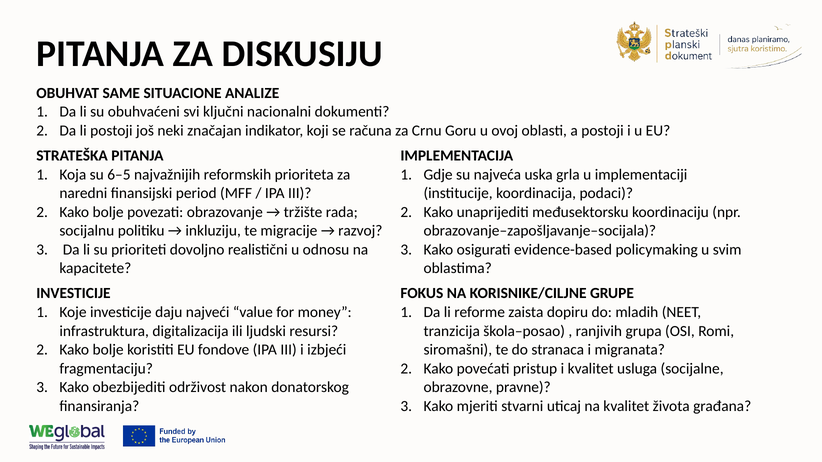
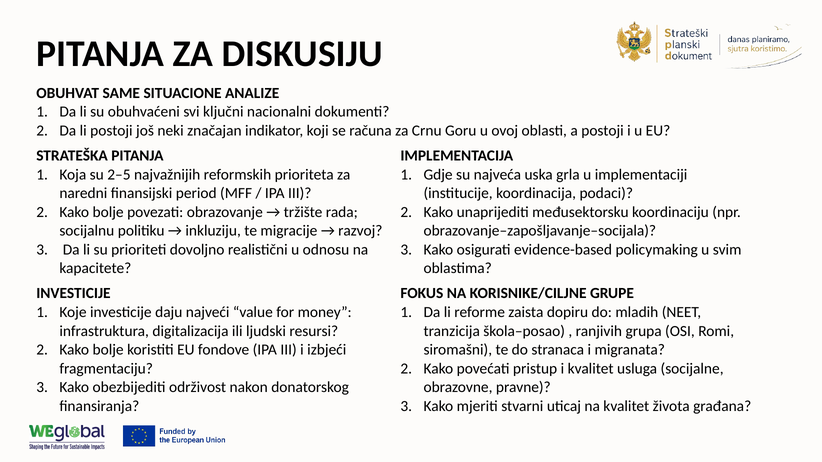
6–5: 6–5 -> 2–5 (119, 175)
